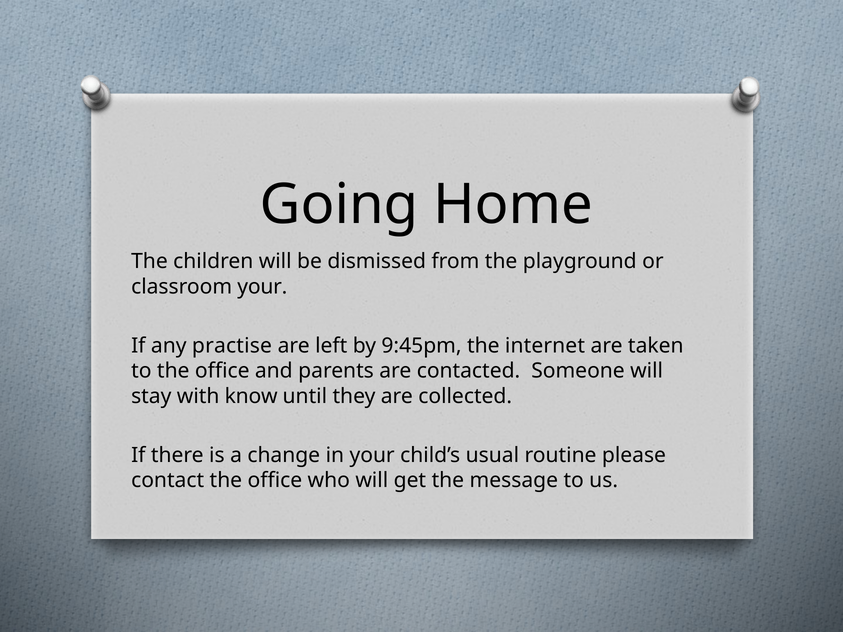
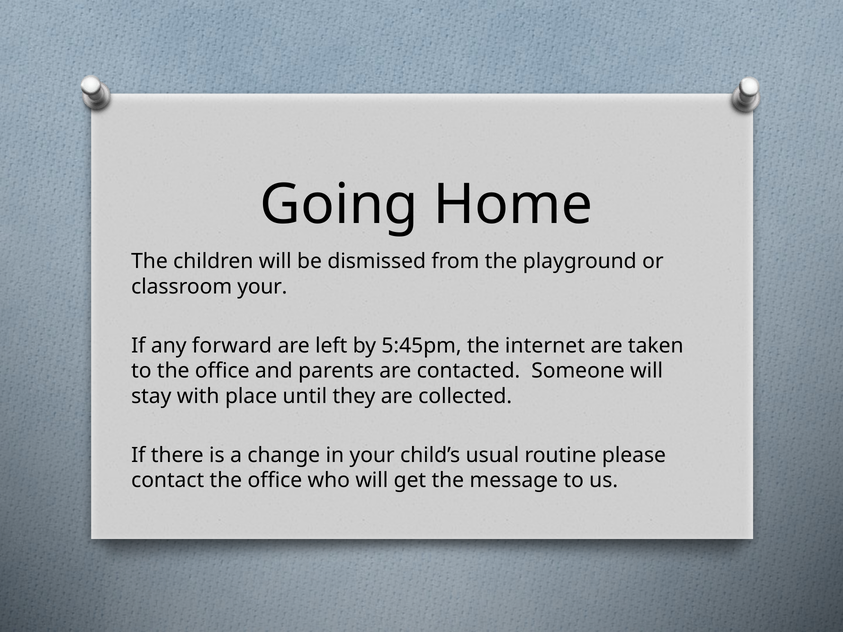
practise: practise -> forward (232, 346)
9:45pm: 9:45pm -> 5:45pm (422, 346)
know: know -> place (251, 396)
